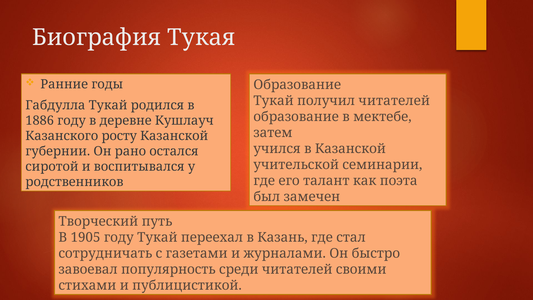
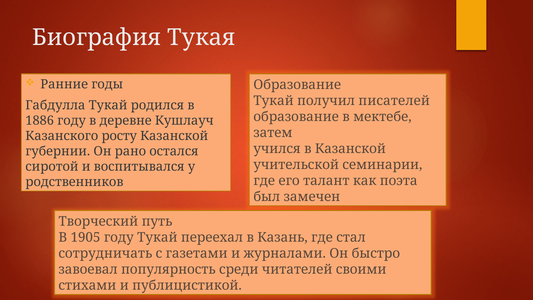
получил читателей: читателей -> писателей (394, 101)
